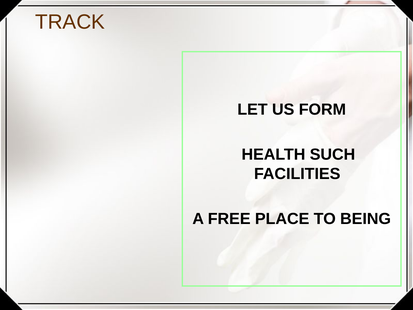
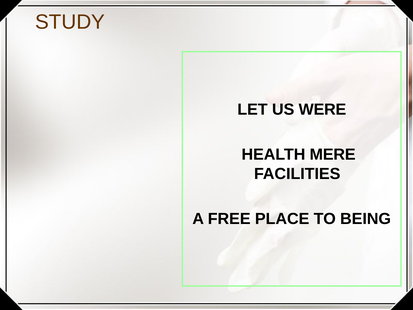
TRACK: TRACK -> STUDY (70, 22)
FORM: FORM -> WERE (322, 109)
SUCH: SUCH -> MERE (333, 154)
